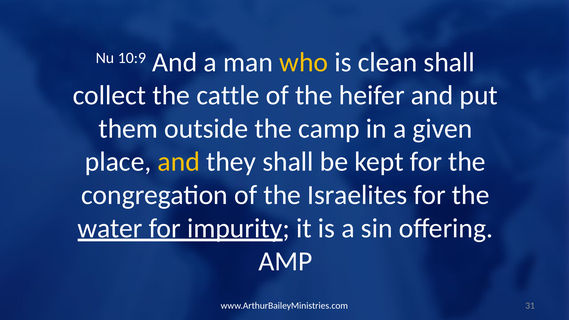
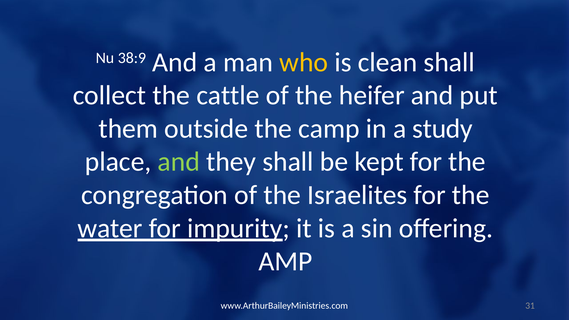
10:9: 10:9 -> 38:9 (132, 58)
given: given -> study (442, 129)
and colour: yellow -> light green (179, 162)
